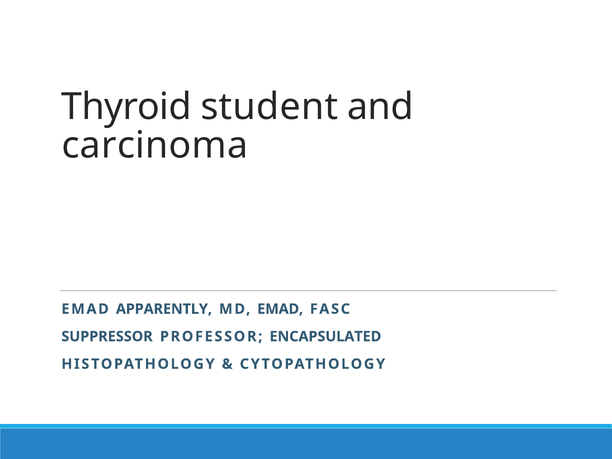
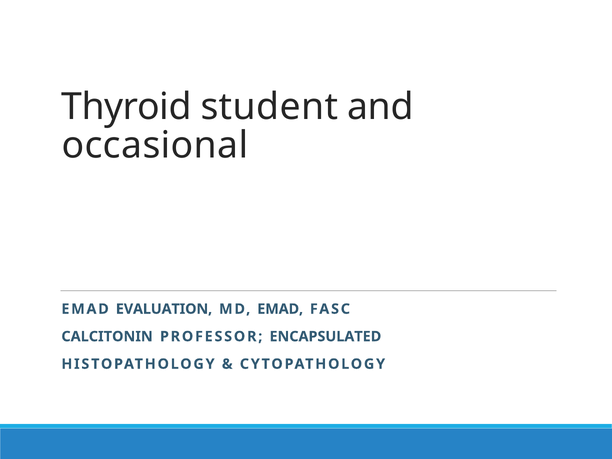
carcinoma: carcinoma -> occasional (155, 145)
APPARENTLY: APPARENTLY -> EVALUATION (164, 309)
SUPPRESSOR: SUPPRESSOR -> CALCITONIN (107, 337)
